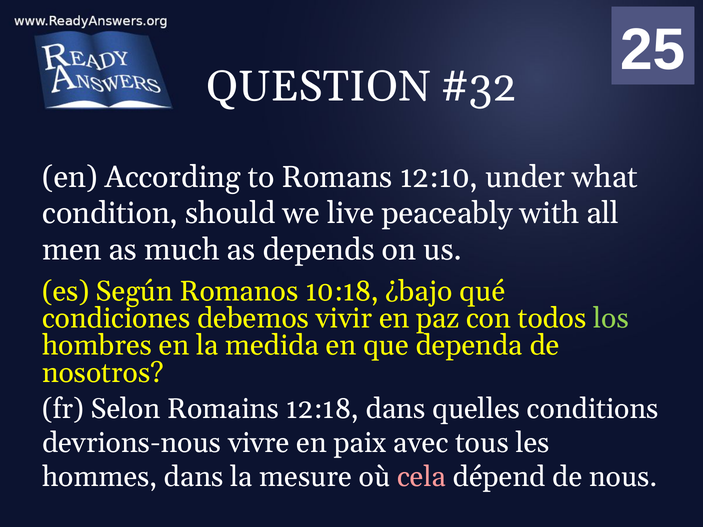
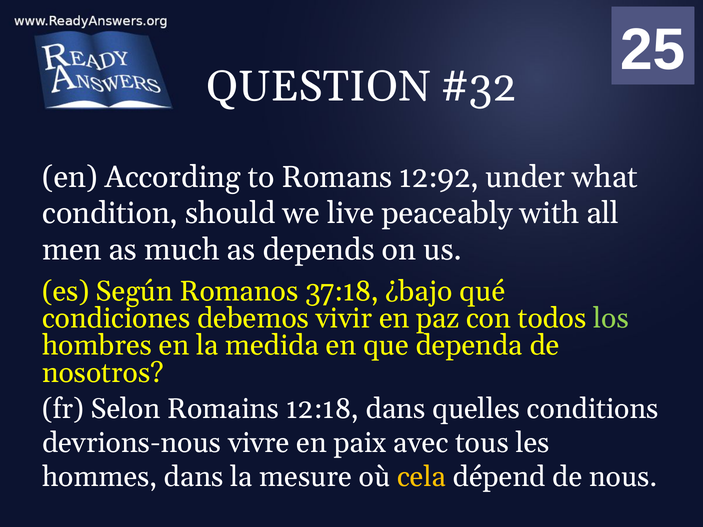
12:10: 12:10 -> 12:92 (439, 177)
10:18: 10:18 -> 37:18 (342, 291)
cela colour: pink -> yellow (422, 477)
